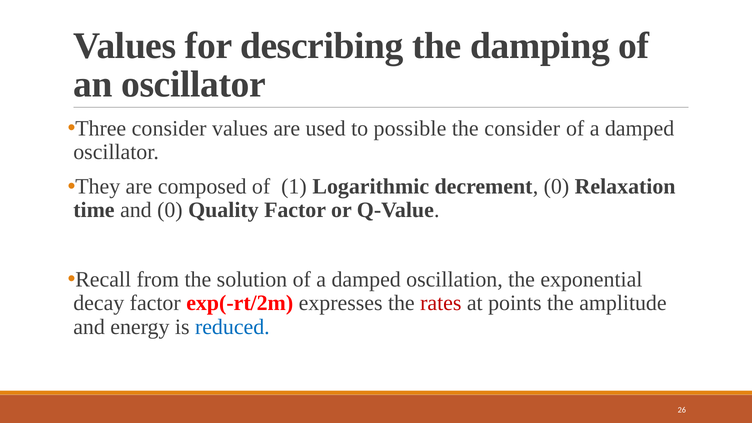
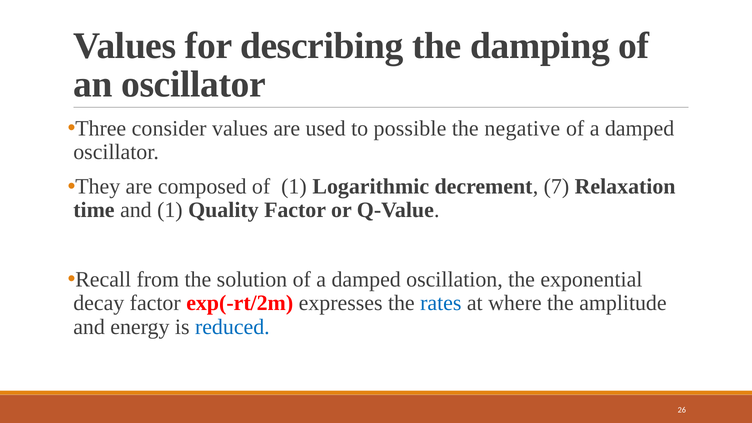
the consider: consider -> negative (522, 128)
decrement 0: 0 -> 7 (556, 187)
and 0: 0 -> 1 (170, 210)
rates colour: red -> blue (441, 303)
points: points -> where (515, 303)
